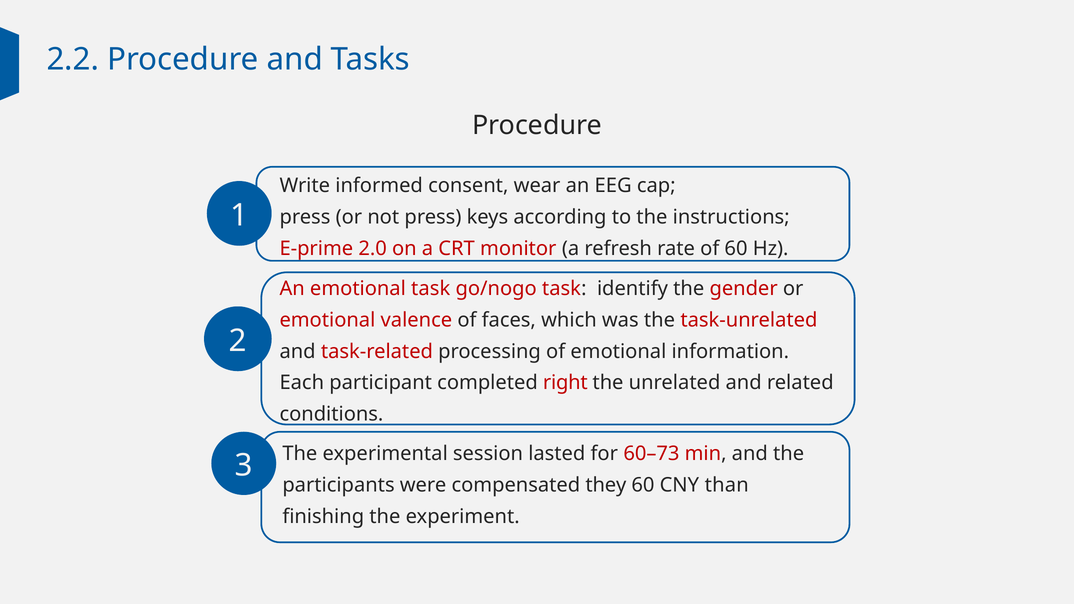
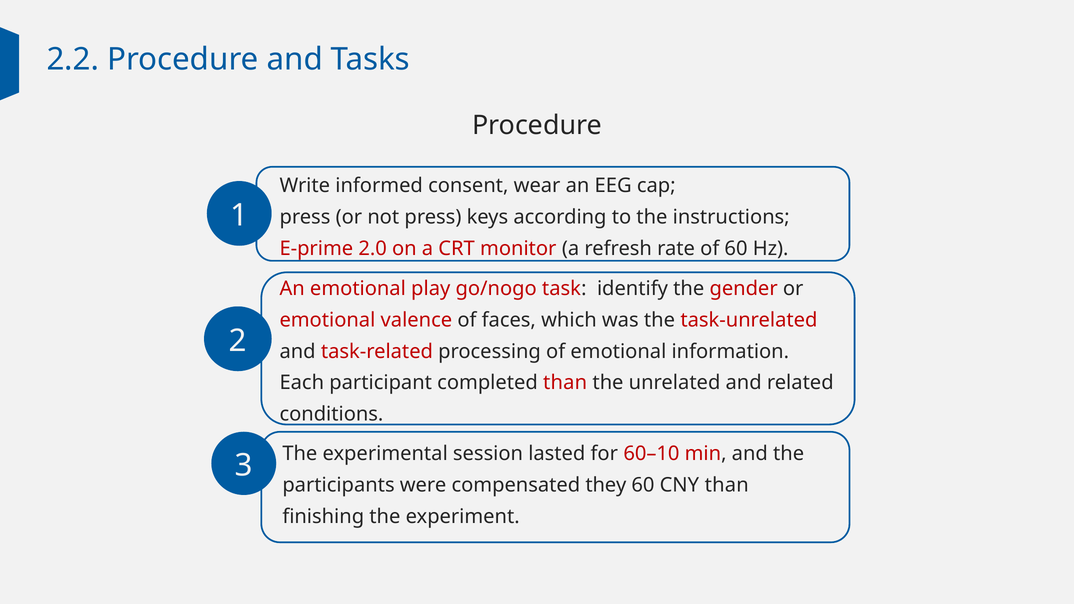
emotional task: task -> play (431, 289)
completed right: right -> than (565, 383)
60–73: 60–73 -> 60–10 (651, 454)
